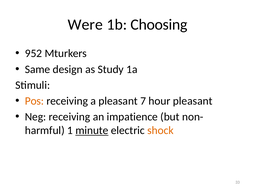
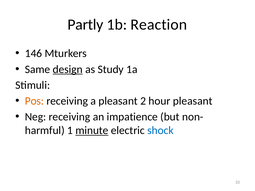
Were: Were -> Partly (85, 25)
Choosing: Choosing -> Reaction (159, 25)
952: 952 -> 146 (33, 53)
design underline: none -> present (68, 69)
7: 7 -> 2 (143, 101)
shock colour: orange -> blue (160, 131)
